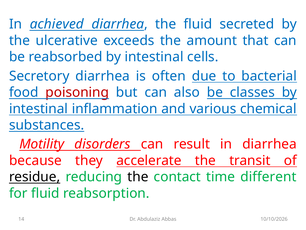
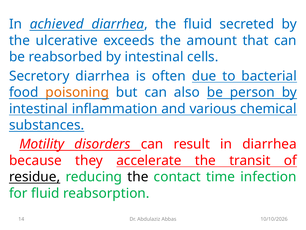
poisoning colour: red -> orange (77, 92)
classes: classes -> person (252, 92)
different: different -> infection (268, 177)
